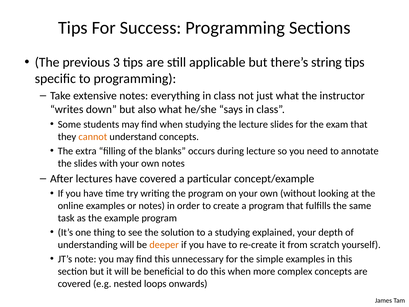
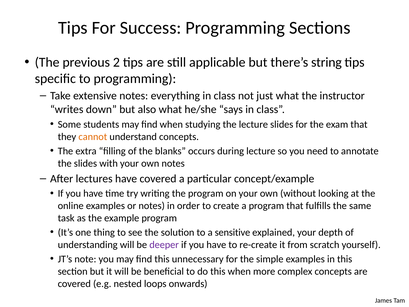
3: 3 -> 2 (116, 62)
a studying: studying -> sensitive (232, 232)
deeper colour: orange -> purple (164, 245)
